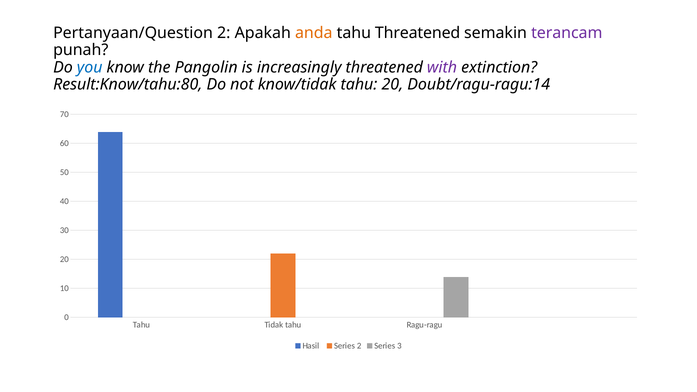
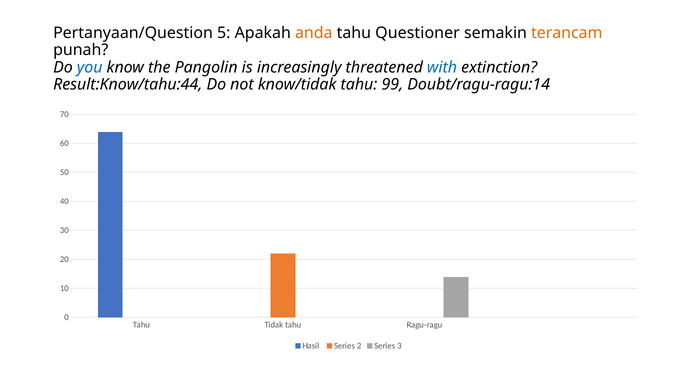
Pertanyaan/Question 2: 2 -> 5 (224, 33)
tahu Threatened: Threatened -> Questioner (418, 33)
terancam colour: purple -> orange (567, 33)
with colour: purple -> blue (442, 67)
Result:Know/tahu:80: Result:Know/tahu:80 -> Result:Know/tahu:44 (128, 85)
tahu 20: 20 -> 99 (392, 85)
